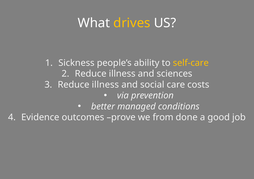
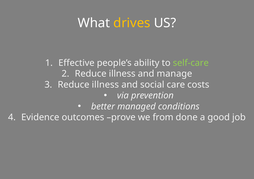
Sickness: Sickness -> Effective (76, 63)
self-care colour: yellow -> light green (191, 63)
sciences: sciences -> manage (174, 74)
